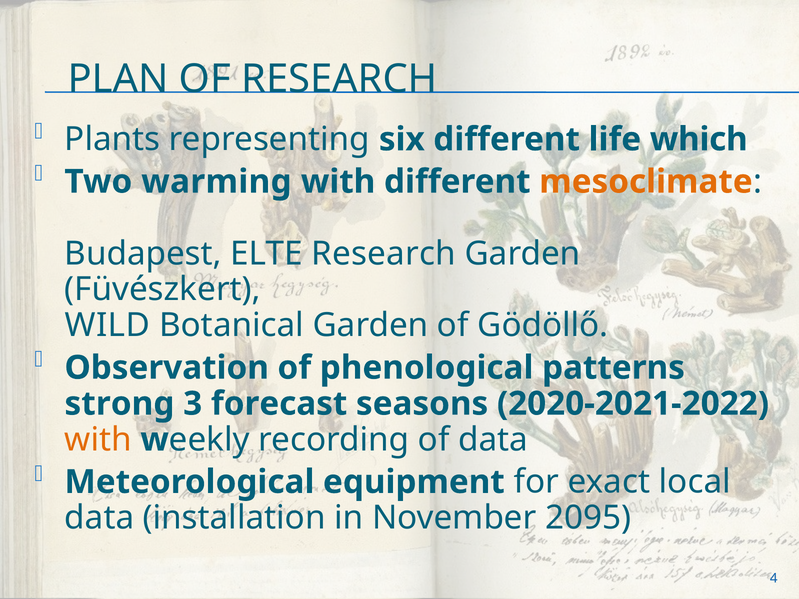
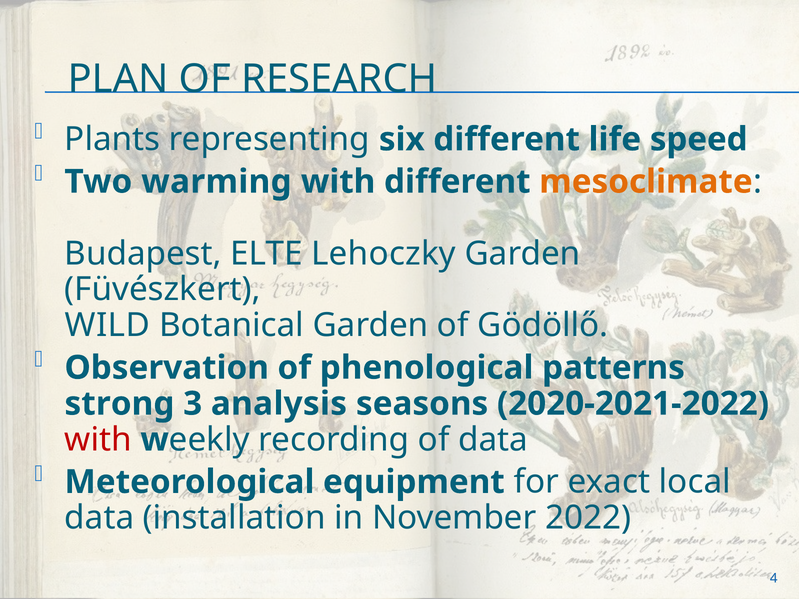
which: which -> speed (699, 139)
ELTE Research: Research -> Lehoczky (384, 254)
forecast: forecast -> analysis (279, 404)
with colour: orange -> red (98, 440)
2095: 2095 -> 2022 (588, 518)
